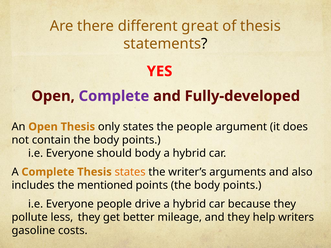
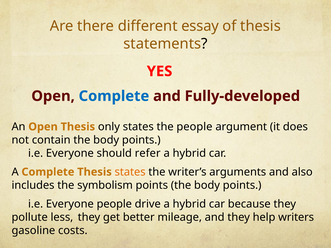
great: great -> essay (200, 26)
Complete colour: purple -> blue (114, 96)
should body: body -> refer (148, 153)
mentioned: mentioned -> symbolism (105, 185)
